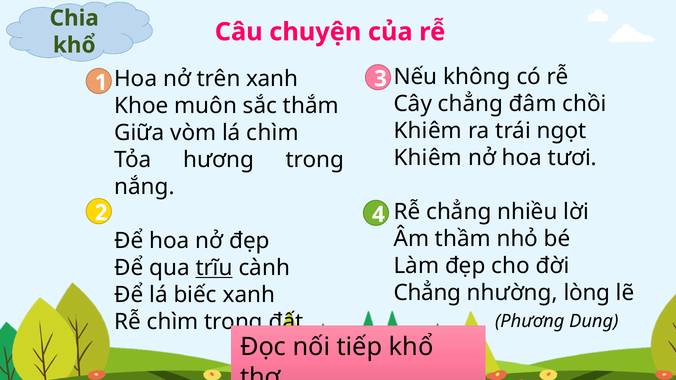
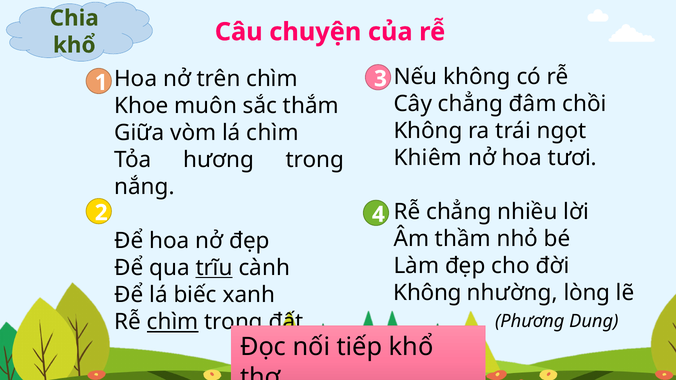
trên xanh: xanh -> chìm (272, 79)
Khiêm: Khiêm -> Không (428, 131)
Chẳng: Chẳng -> Không (427, 293)
chìm underline: none -> present (173, 322)
